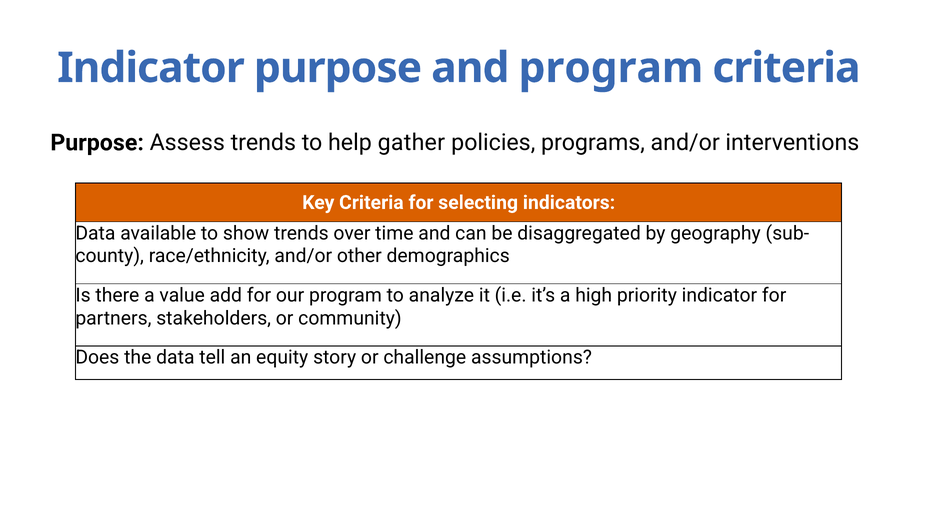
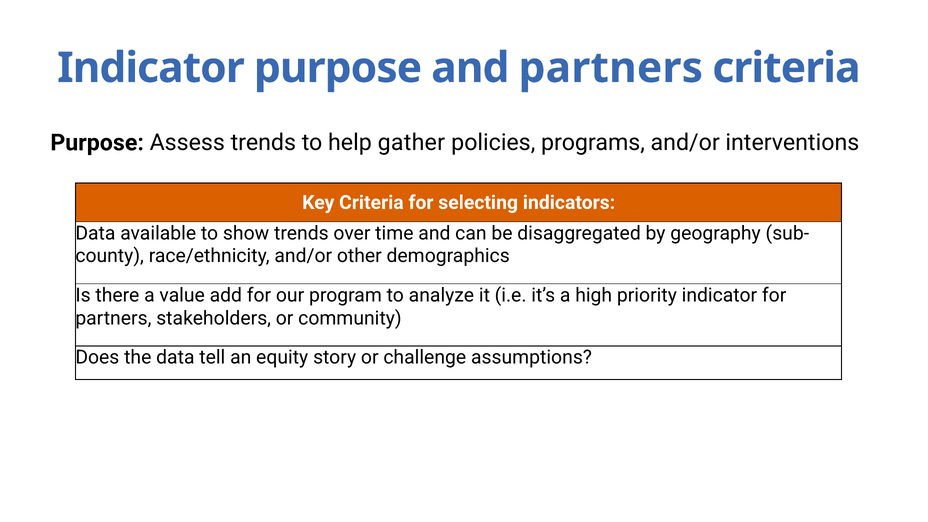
and program: program -> partners (611, 68)
